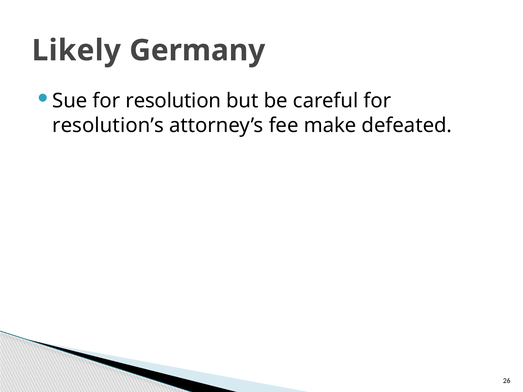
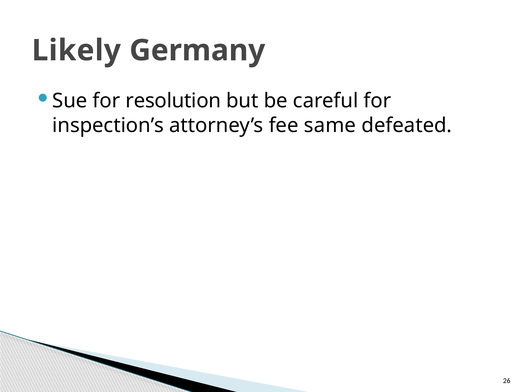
resolution’s: resolution’s -> inspection’s (108, 125)
make: make -> same (330, 125)
